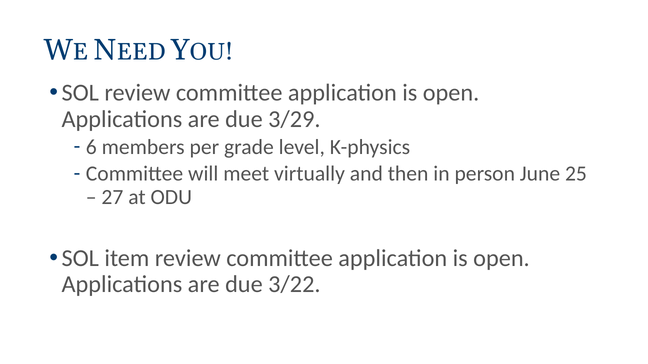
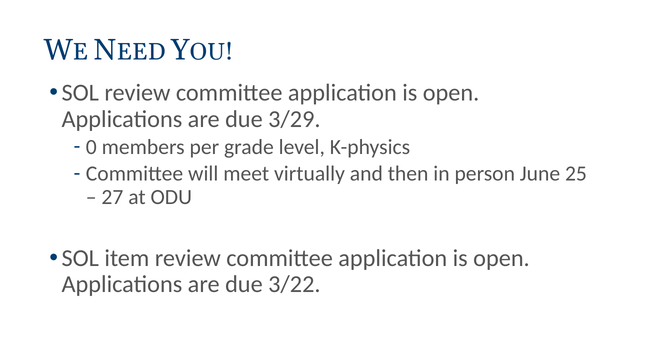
6: 6 -> 0 (91, 147)
